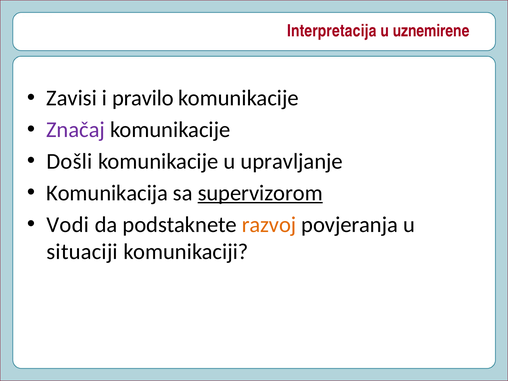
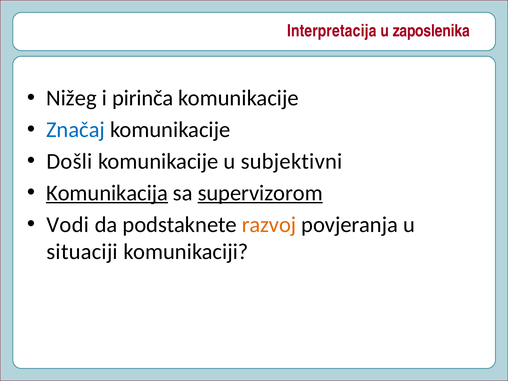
uznemirene: uznemirene -> zaposlenika (431, 31)
Zavisi: Zavisi -> Nižeg (71, 98)
pravilo: pravilo -> pirinča (143, 98)
Značaj colour: purple -> blue (75, 130)
upravljanje: upravljanje -> subjektivni (292, 161)
Komunikacija underline: none -> present (107, 193)
